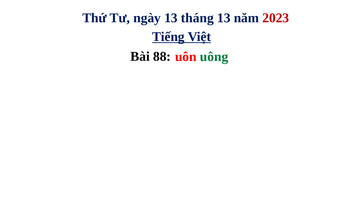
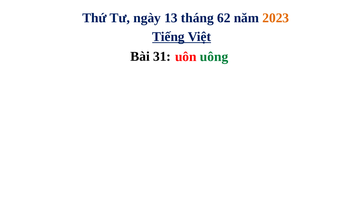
tháng 13: 13 -> 62 (224, 18)
2023 colour: red -> orange (276, 18)
88: 88 -> 31 (162, 56)
